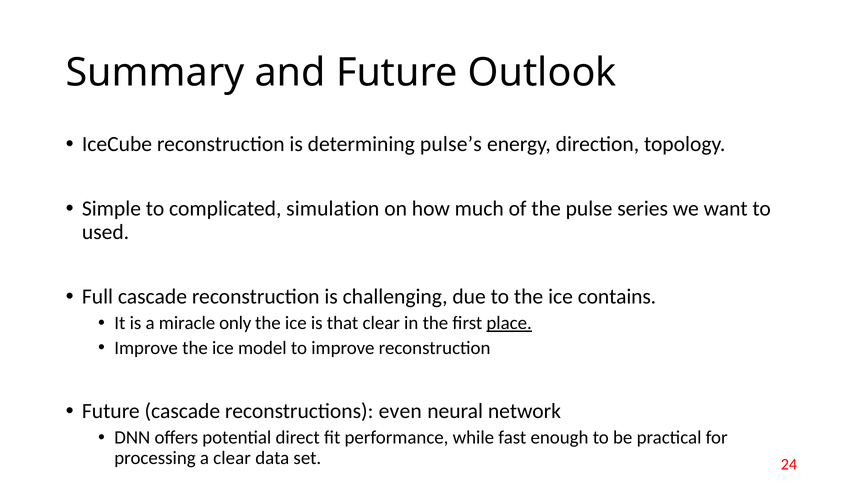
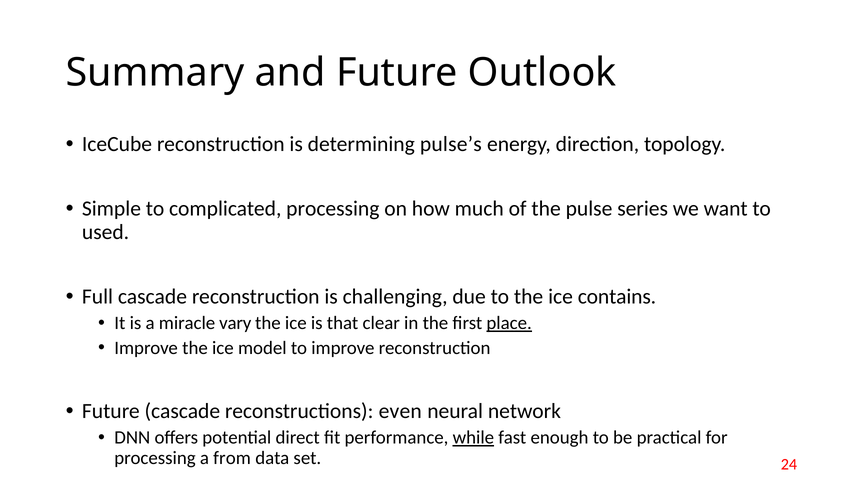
complicated simulation: simulation -> processing (333, 209)
only: only -> vary (235, 323)
while underline: none -> present (473, 437)
a clear: clear -> from (232, 457)
